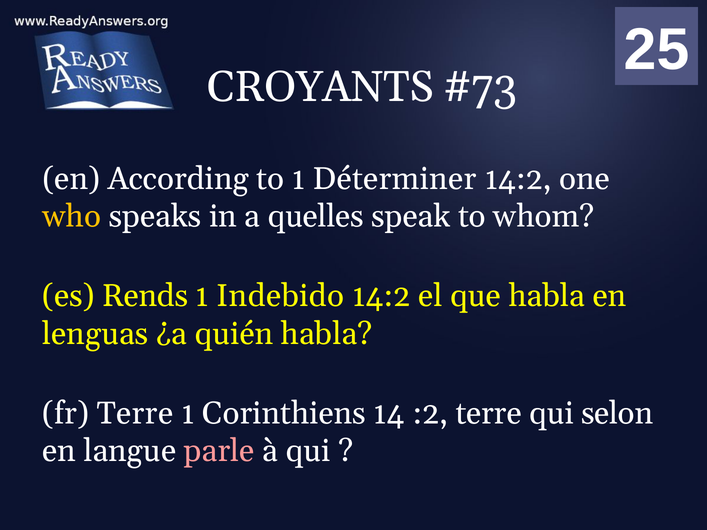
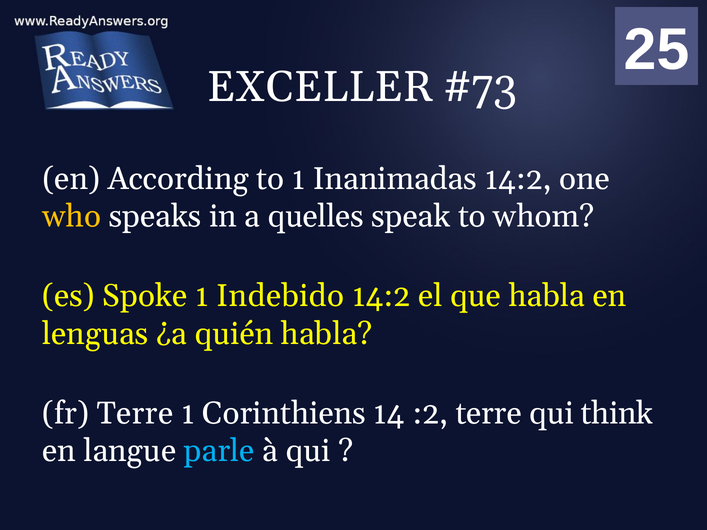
CROYANTS: CROYANTS -> EXCELLER (320, 87)
Déterminer: Déterminer -> Inanimadas (395, 179)
Rends: Rends -> Spoke (145, 296)
selon: selon -> think (617, 413)
parle colour: pink -> light blue (219, 451)
